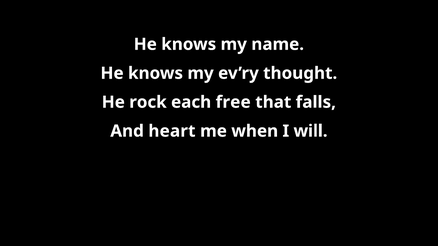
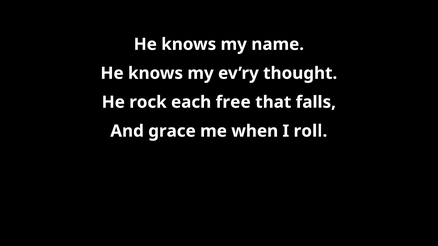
heart: heart -> grace (172, 131)
will: will -> roll (310, 131)
